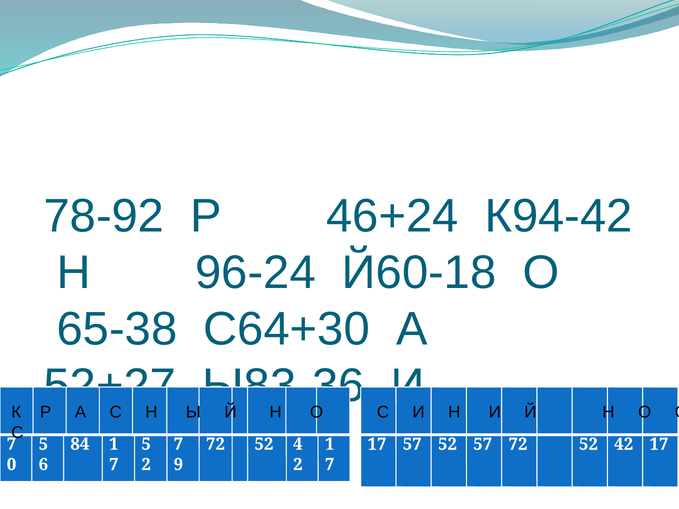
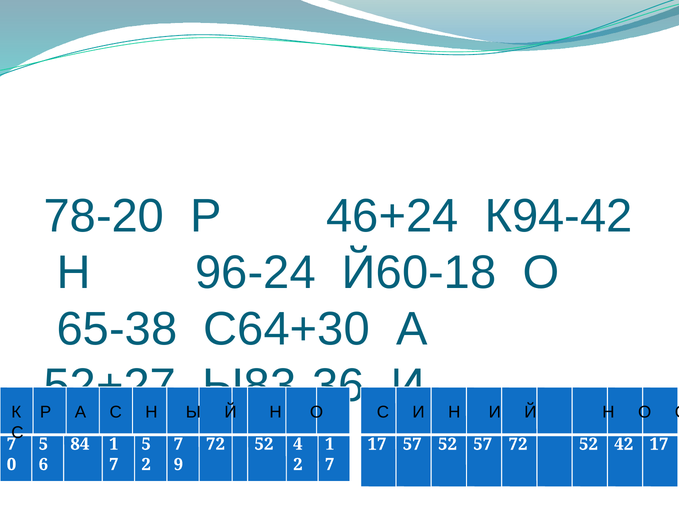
78-92: 78-92 -> 78-20 (104, 216)
